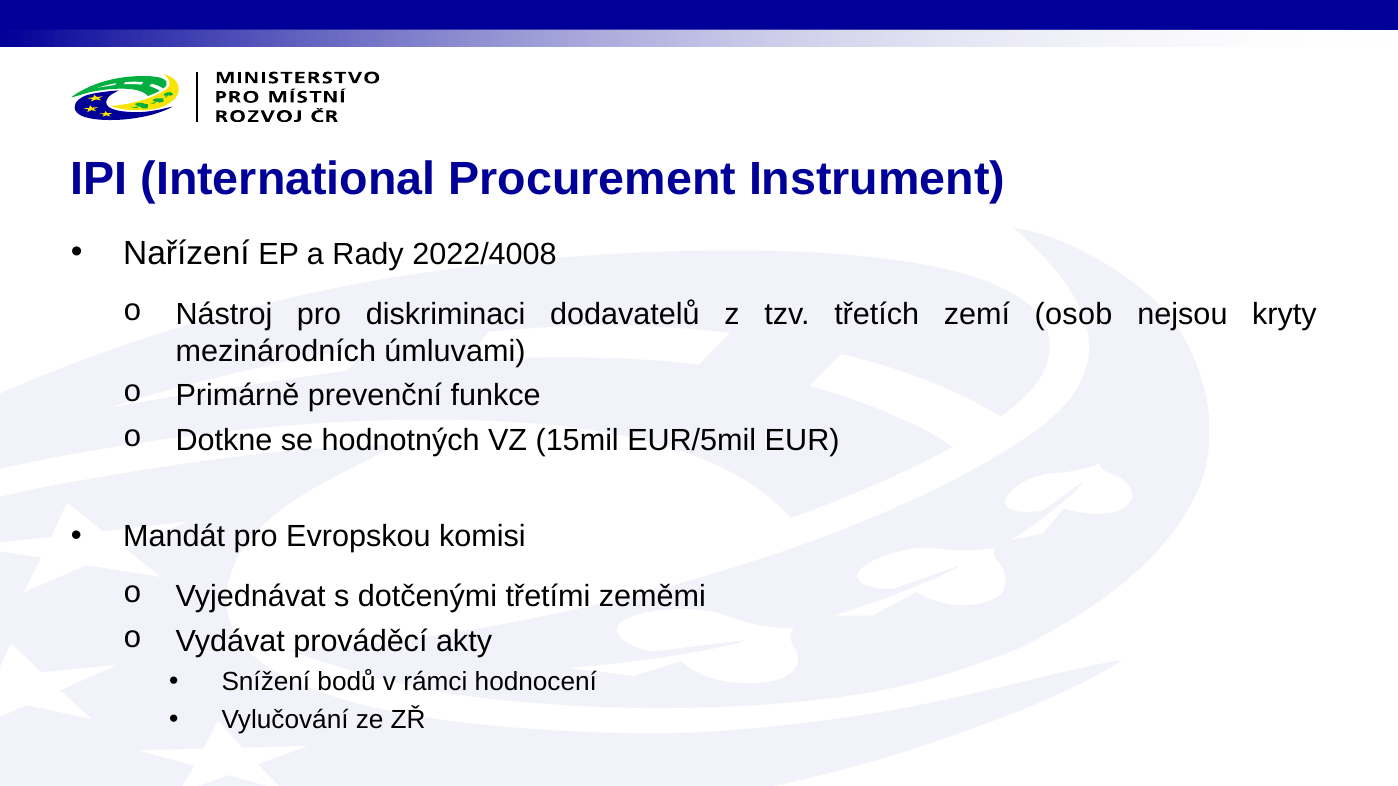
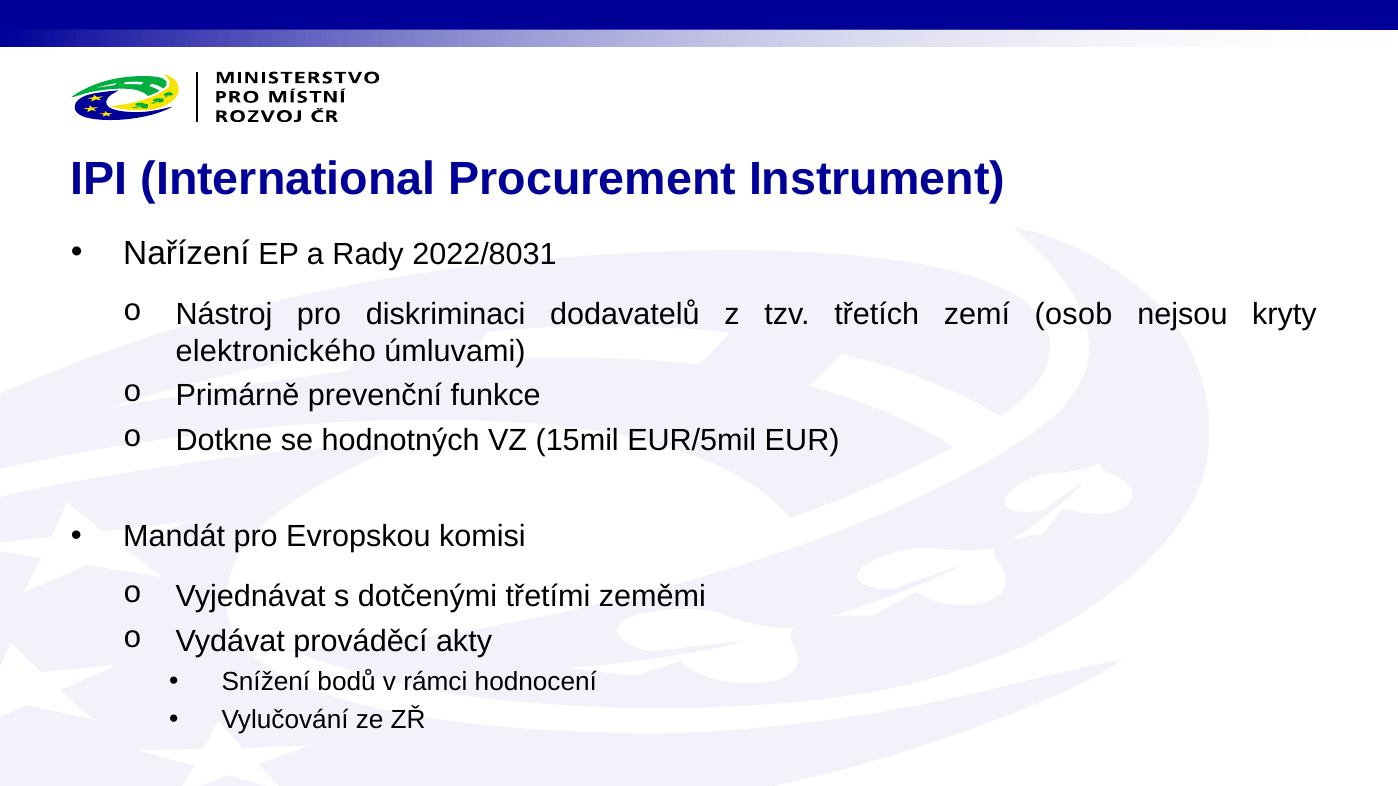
2022/4008: 2022/4008 -> 2022/8031 (485, 254)
mezinárodních: mezinárodních -> elektronického (276, 351)
